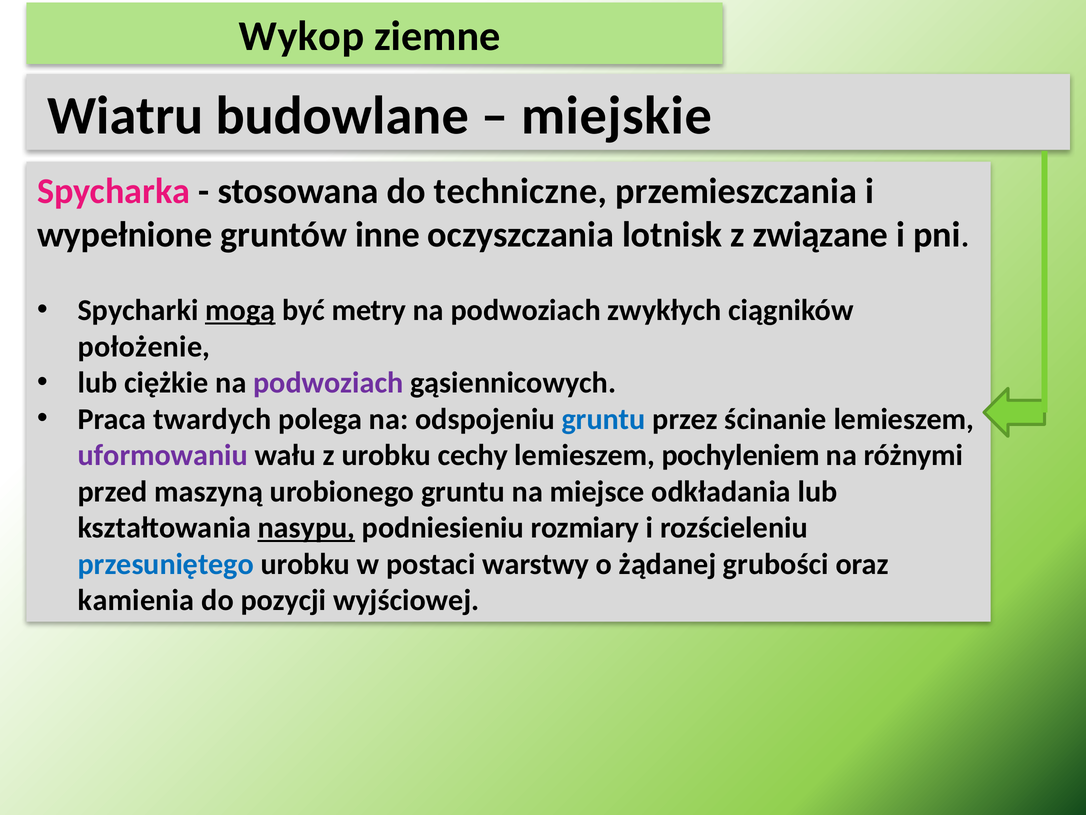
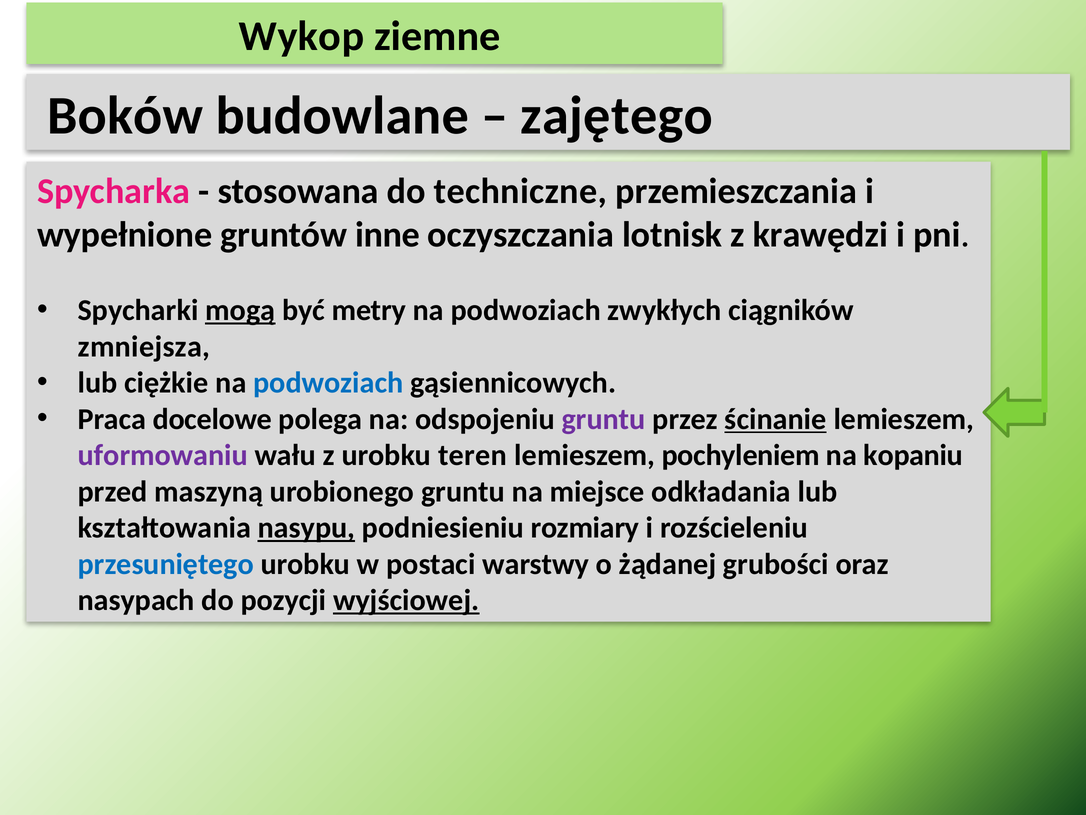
Wiatru: Wiatru -> Boków (125, 116)
miejskie: miejskie -> zajętego (617, 116)
związane: związane -> krawędzi (820, 235)
położenie: położenie -> zmniejsza (144, 346)
podwoziach colour: purple -> blue (328, 383)
twardych: twardych -> docelowe (212, 419)
gruntu colour: blue -> purple (604, 419)
ścinanie underline: none -> present (776, 419)
cechy: cechy -> teren (473, 455)
różnymi: różnymi -> kopaniu (913, 455)
kamienia: kamienia -> nasypach (136, 600)
wyjściowej underline: none -> present (406, 600)
